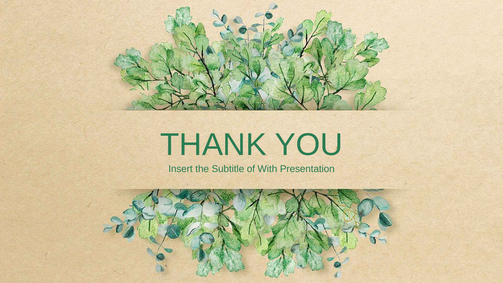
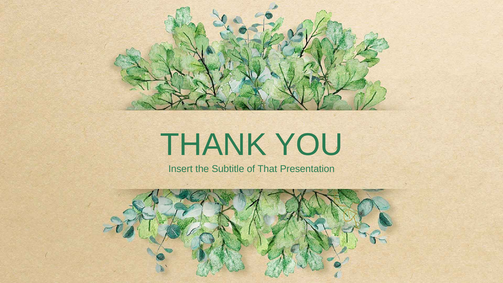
With: With -> That (267, 169)
